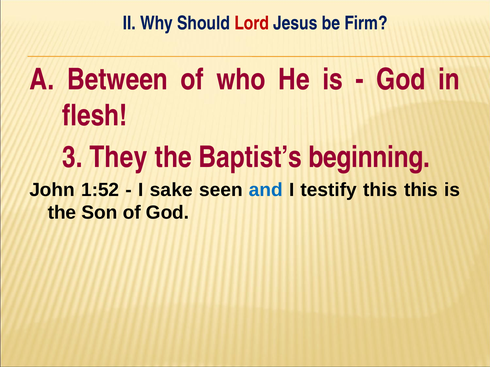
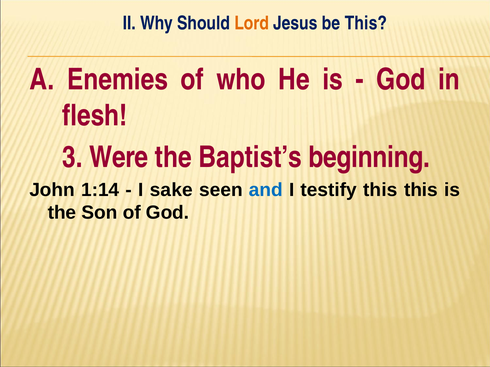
Lord colour: red -> orange (252, 23)
be Firm: Firm -> This (366, 23)
Between: Between -> Enemies (118, 80)
They: They -> Were (119, 158)
1:52: 1:52 -> 1:14 (100, 190)
